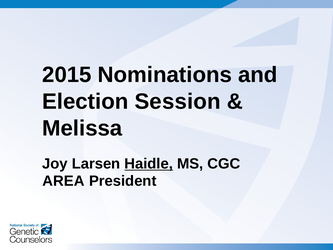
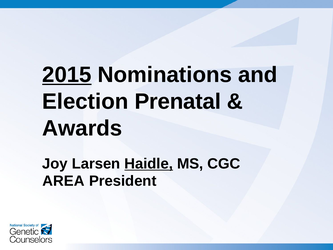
2015 underline: none -> present (67, 75)
Session: Session -> Prenatal (178, 101)
Melissa: Melissa -> Awards (82, 128)
